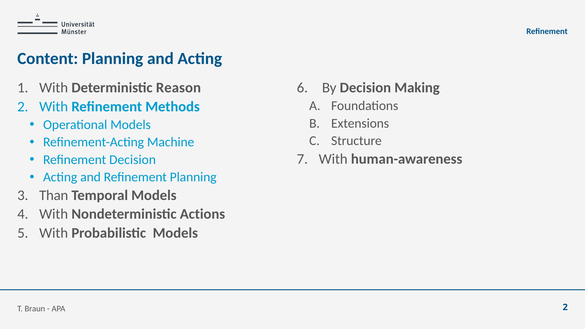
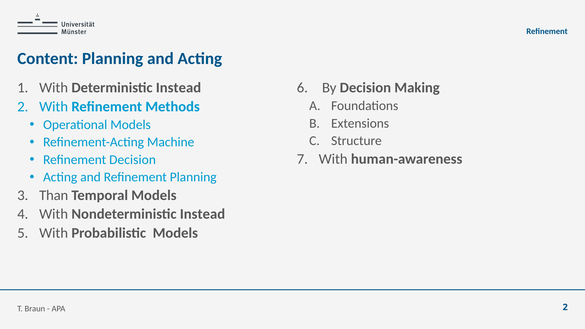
Deterministic Reason: Reason -> Instead (179, 88)
Nondeterministic Actions: Actions -> Instead (202, 214)
